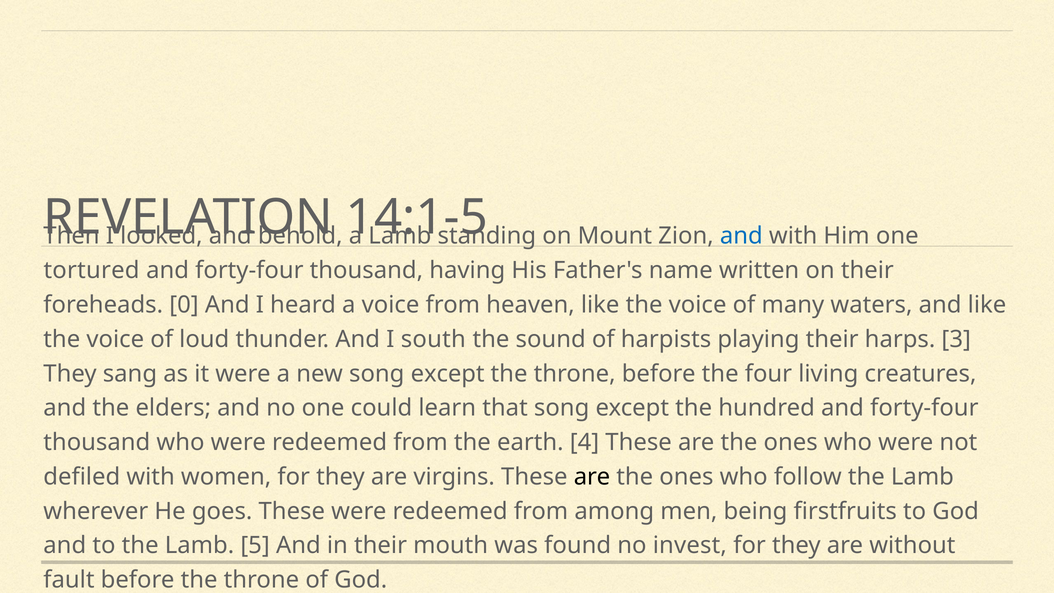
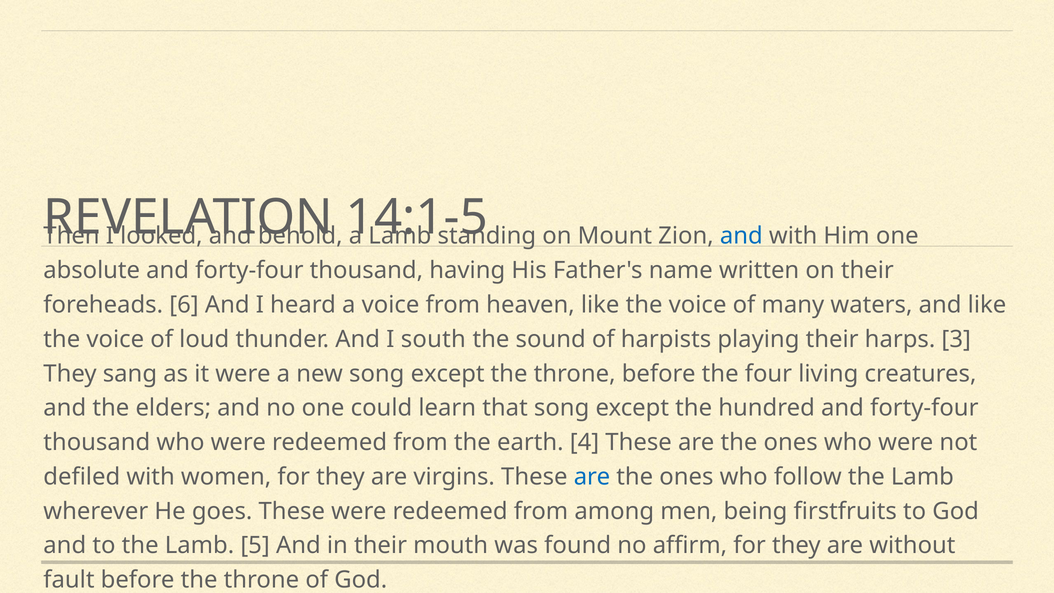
tortured: tortured -> absolute (92, 270)
0: 0 -> 6 (184, 305)
are colour: black -> blue (592, 477)
invest: invest -> affirm (690, 546)
